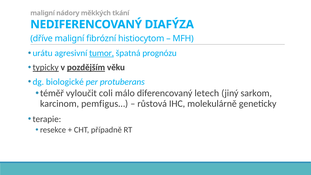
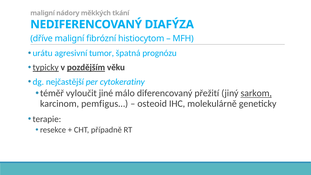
tumor underline: present -> none (102, 53)
biologické: biologické -> nejčastější (65, 82)
protuberans: protuberans -> cytokeratiny (122, 82)
coli: coli -> jiné (106, 93)
letech: letech -> přežití (207, 93)
sarkom underline: none -> present (256, 93)
růstová: růstová -> osteoid (152, 104)
